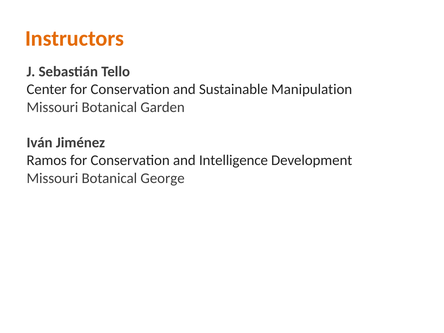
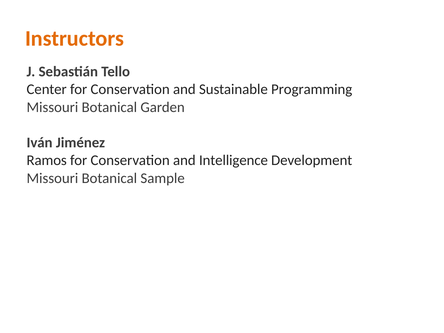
Manipulation: Manipulation -> Programming (312, 89)
George: George -> Sample (163, 178)
